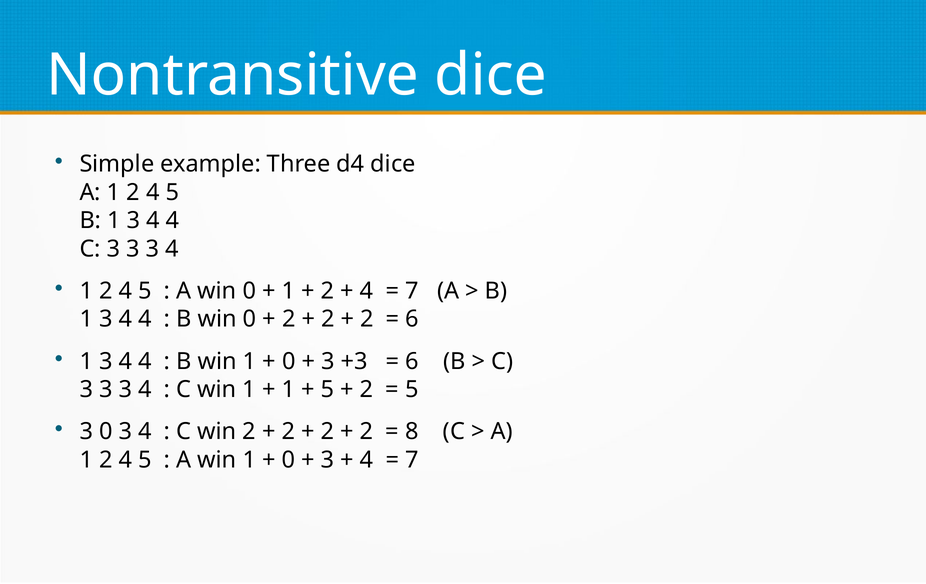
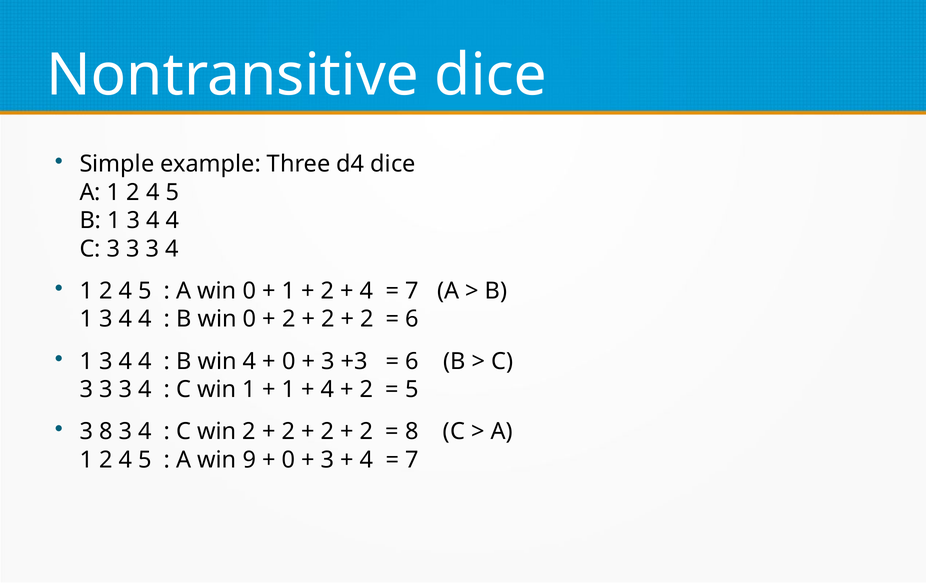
B win 1: 1 -> 4 (250, 361)
5: 5 -> 4 (327, 389)
3 0: 0 -> 8 (106, 431)
A win 1: 1 -> 9 (249, 459)
